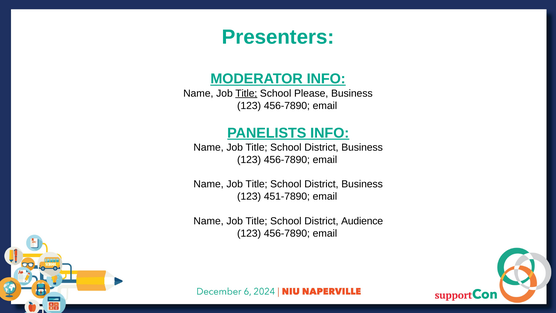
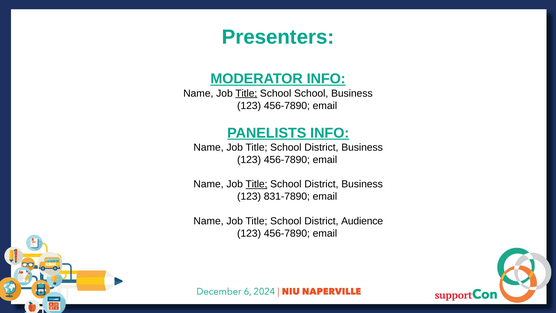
School Please: Please -> School (311, 93)
Title underline: none -> present (257, 184)
451-7890: 451-7890 -> 831-7890 (287, 196)
